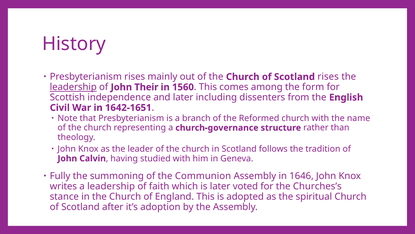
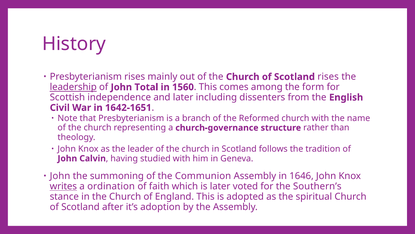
Their: Their -> Total (146, 87)
Fully: Fully -> John (60, 176)
writes underline: none -> present (63, 186)
a leadership: leadership -> ordination (111, 186)
Churches’s: Churches’s -> Southern’s (317, 186)
